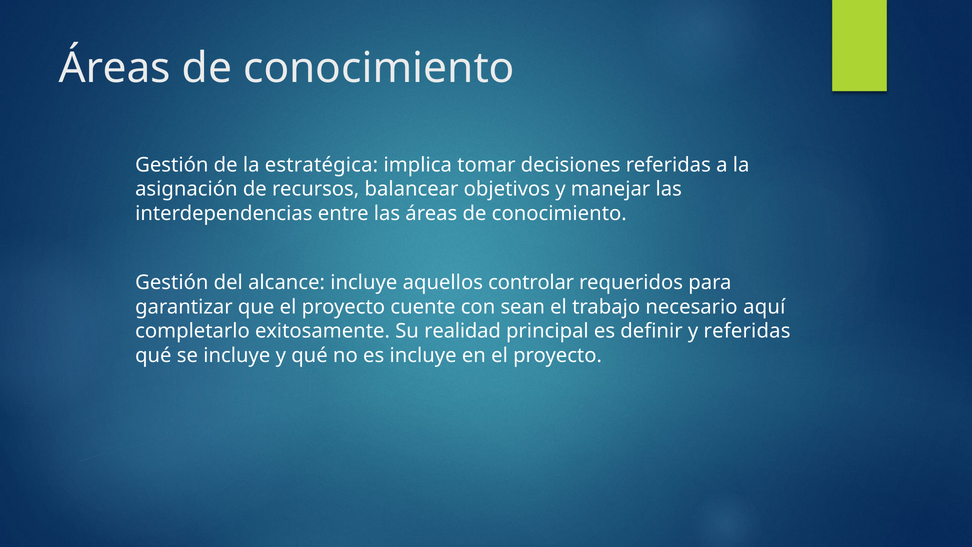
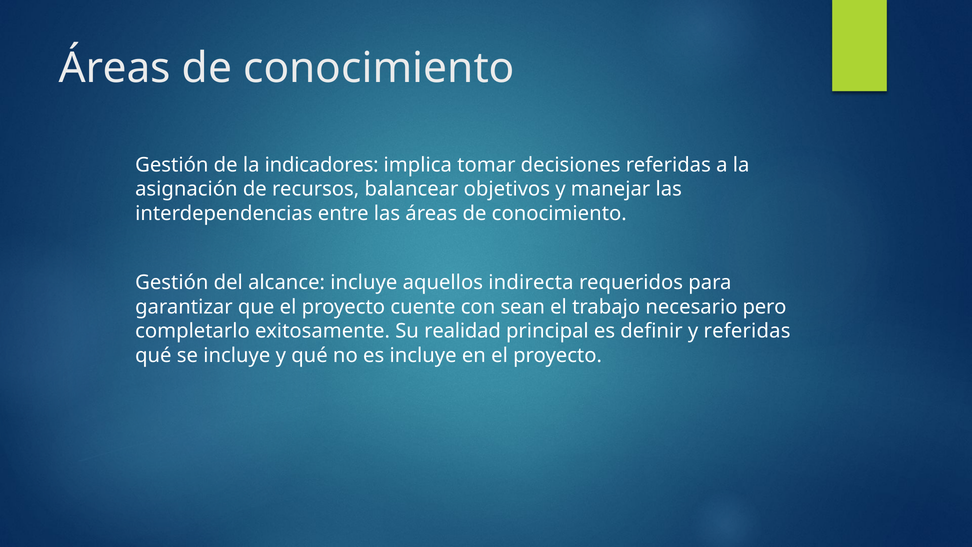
estratégica: estratégica -> indicadores (322, 165)
controlar: controlar -> indirecta (531, 282)
aquí: aquí -> pero (765, 307)
